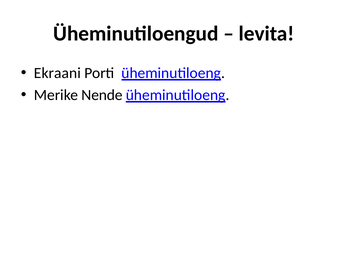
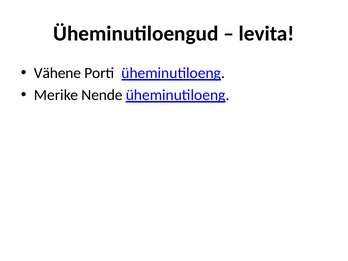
Ekraani: Ekraani -> Vähene (58, 73)
